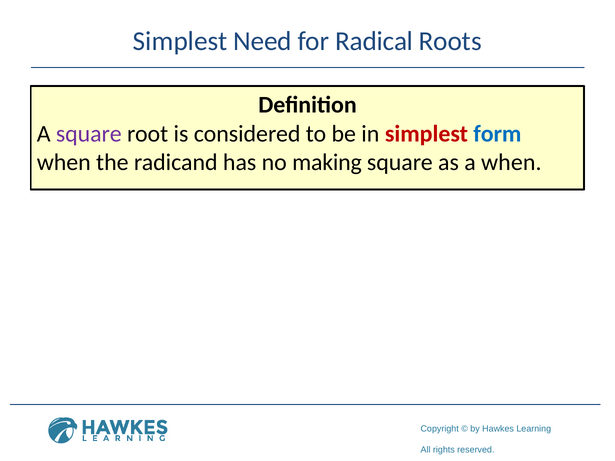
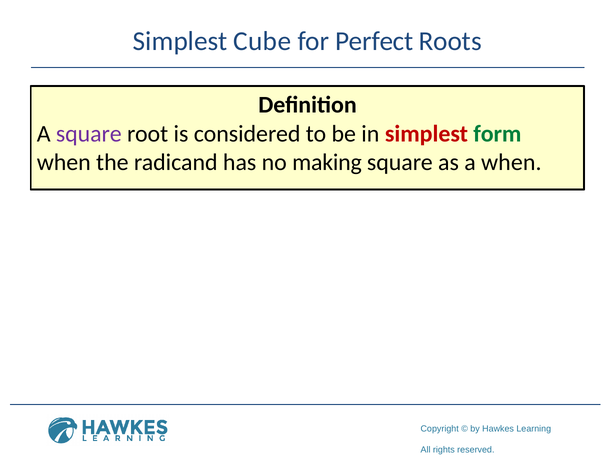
Need: Need -> Cube (262, 41)
Radical: Radical -> Perfect (374, 41)
form colour: blue -> green (497, 134)
